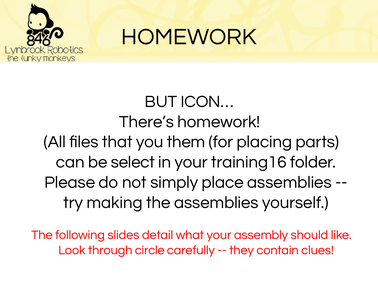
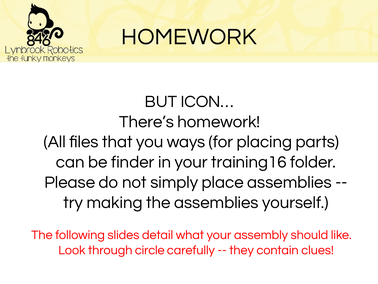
them: them -> ways (186, 142)
select: select -> finder (133, 162)
